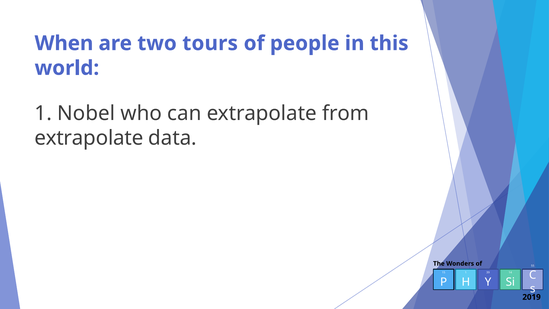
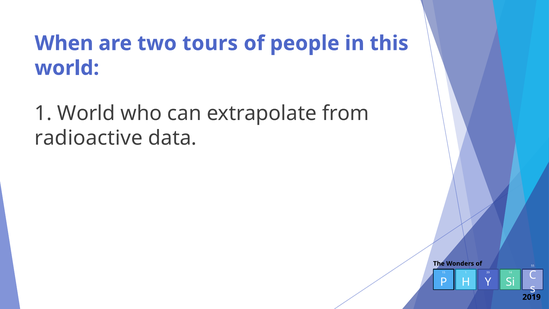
1 Nobel: Nobel -> World (86, 113)
extrapolate: extrapolate -> radioactive (89, 138)
